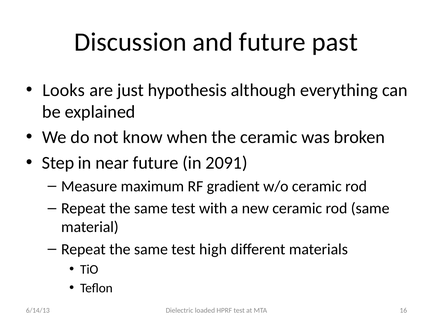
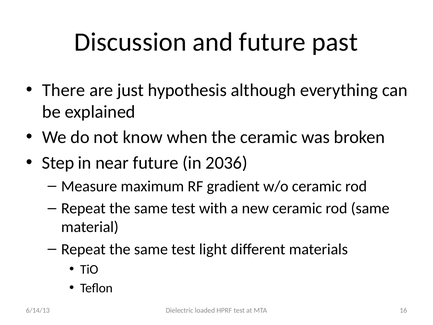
Looks: Looks -> There (64, 90)
2091: 2091 -> 2036 (227, 163)
high: high -> light (213, 249)
